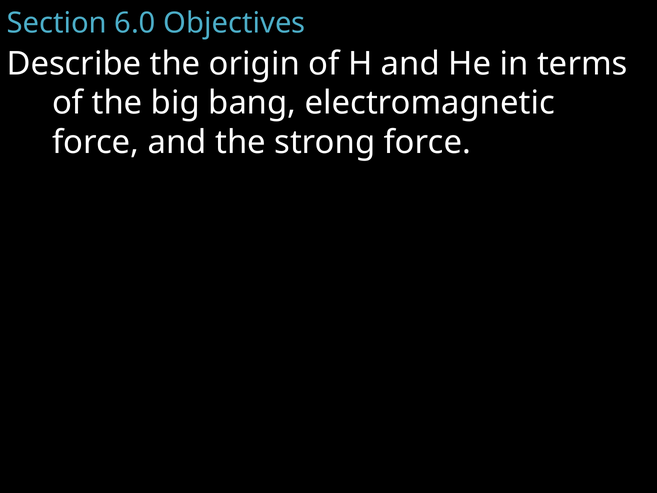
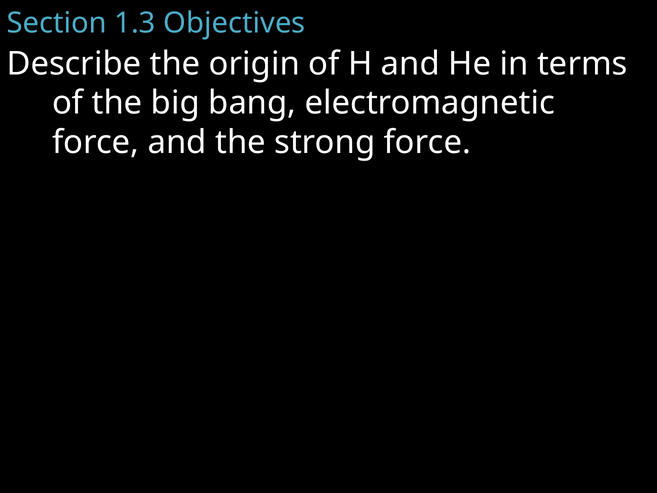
6.0: 6.0 -> 1.3 (135, 23)
